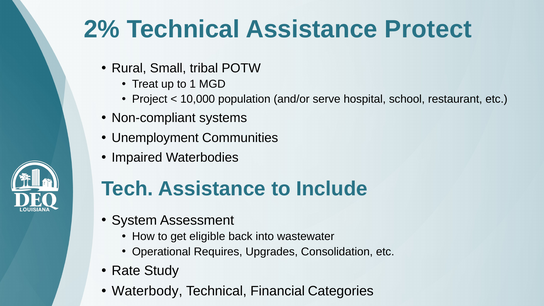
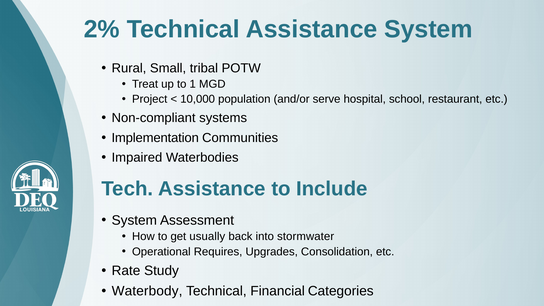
Assistance Protect: Protect -> System (428, 29)
Unemployment: Unemployment -> Implementation (155, 138)
eligible: eligible -> usually (207, 237)
wastewater: wastewater -> stormwater (306, 237)
